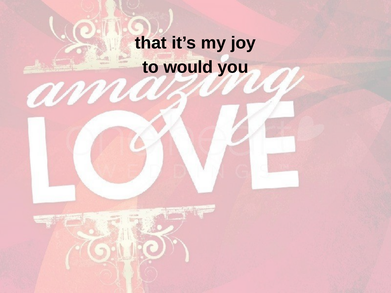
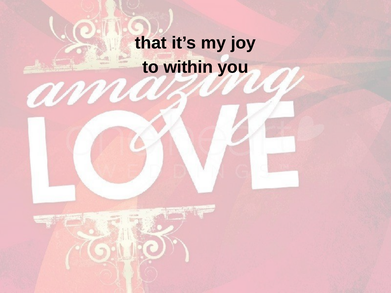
would: would -> within (188, 67)
